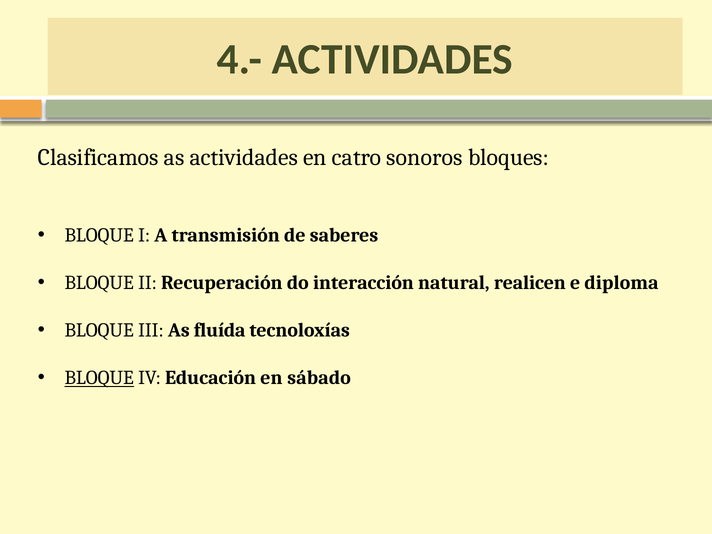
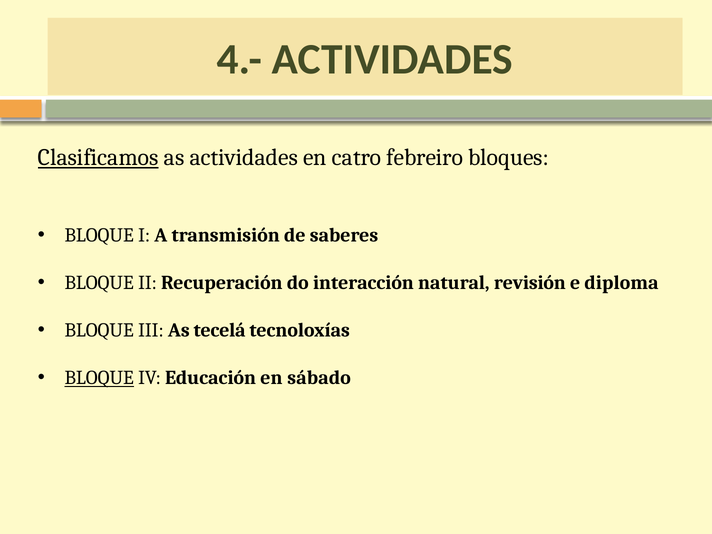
Clasificamos underline: none -> present (98, 157)
sonoros: sonoros -> febreiro (425, 157)
realicen: realicen -> revisión (530, 283)
fluída: fluída -> tecelá (220, 330)
